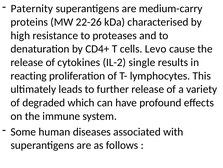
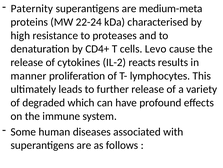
medium-carry: medium-carry -> medium-meta (171, 9)
22-26: 22-26 -> 22-24 (89, 22)
single: single -> reacts (142, 62)
reacting: reacting -> manner (29, 75)
